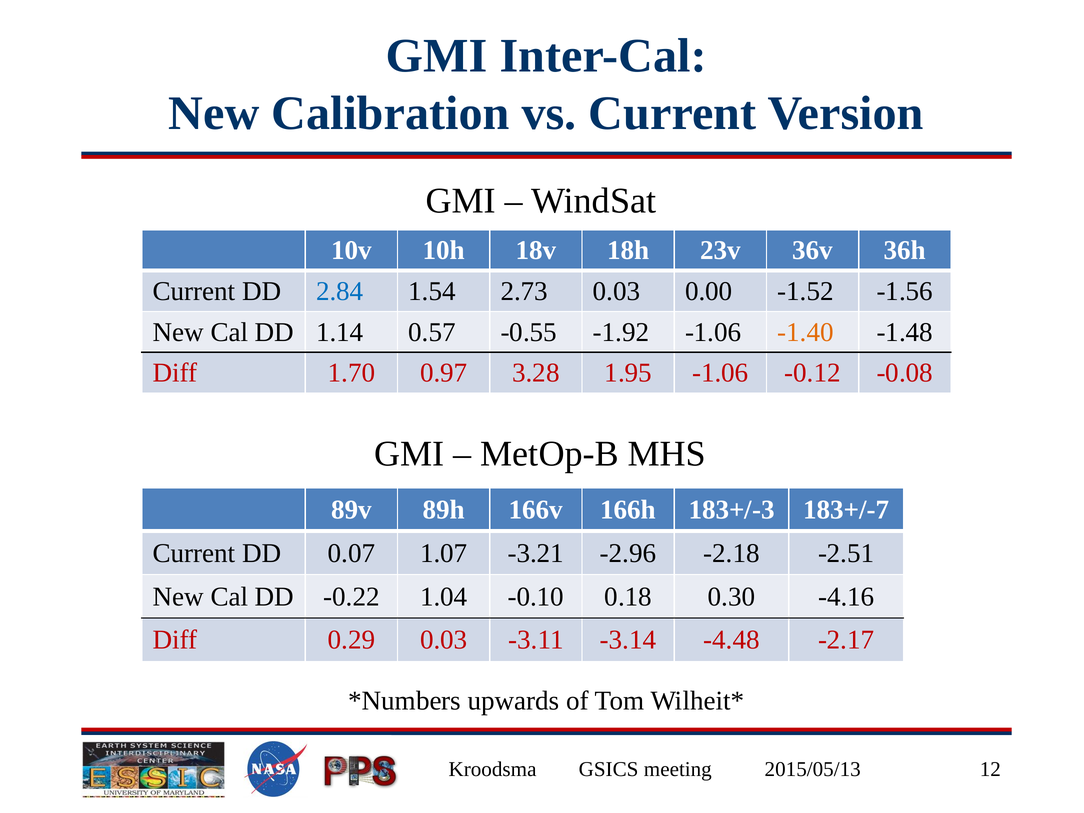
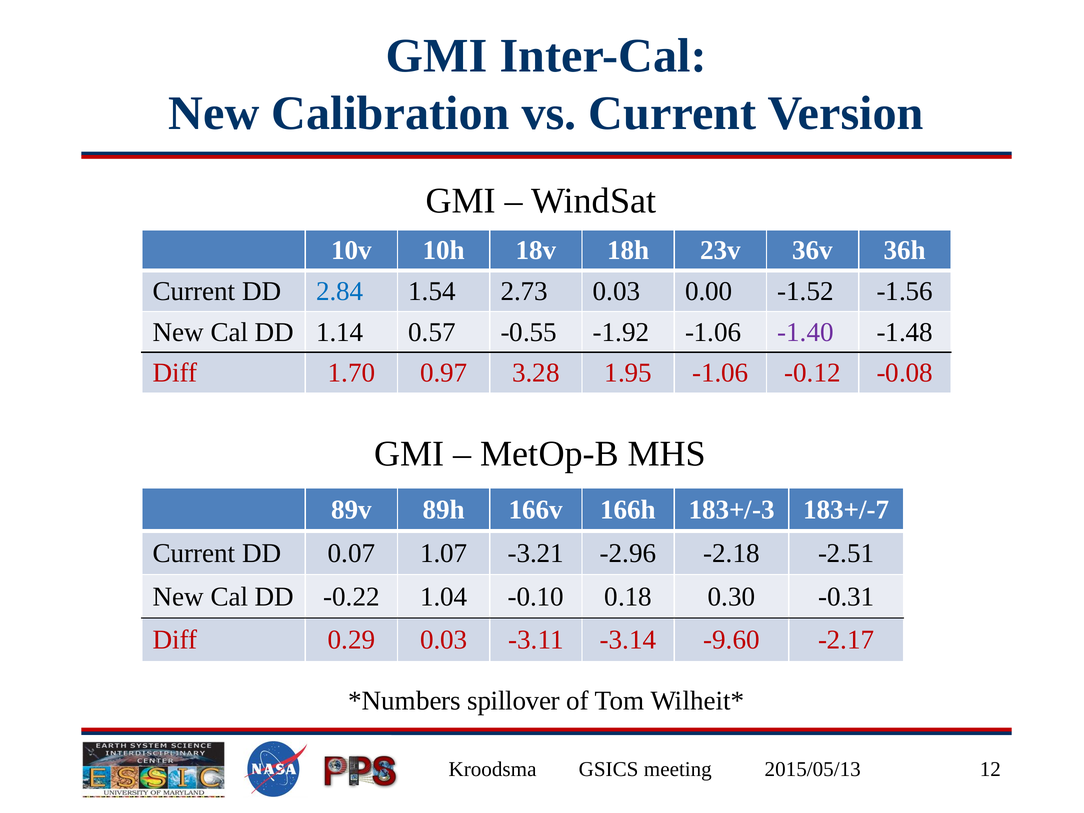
-1.40 colour: orange -> purple (805, 332)
-4.16: -4.16 -> -0.31 (846, 597)
-4.48: -4.48 -> -9.60 (732, 640)
upwards: upwards -> spillover (514, 701)
